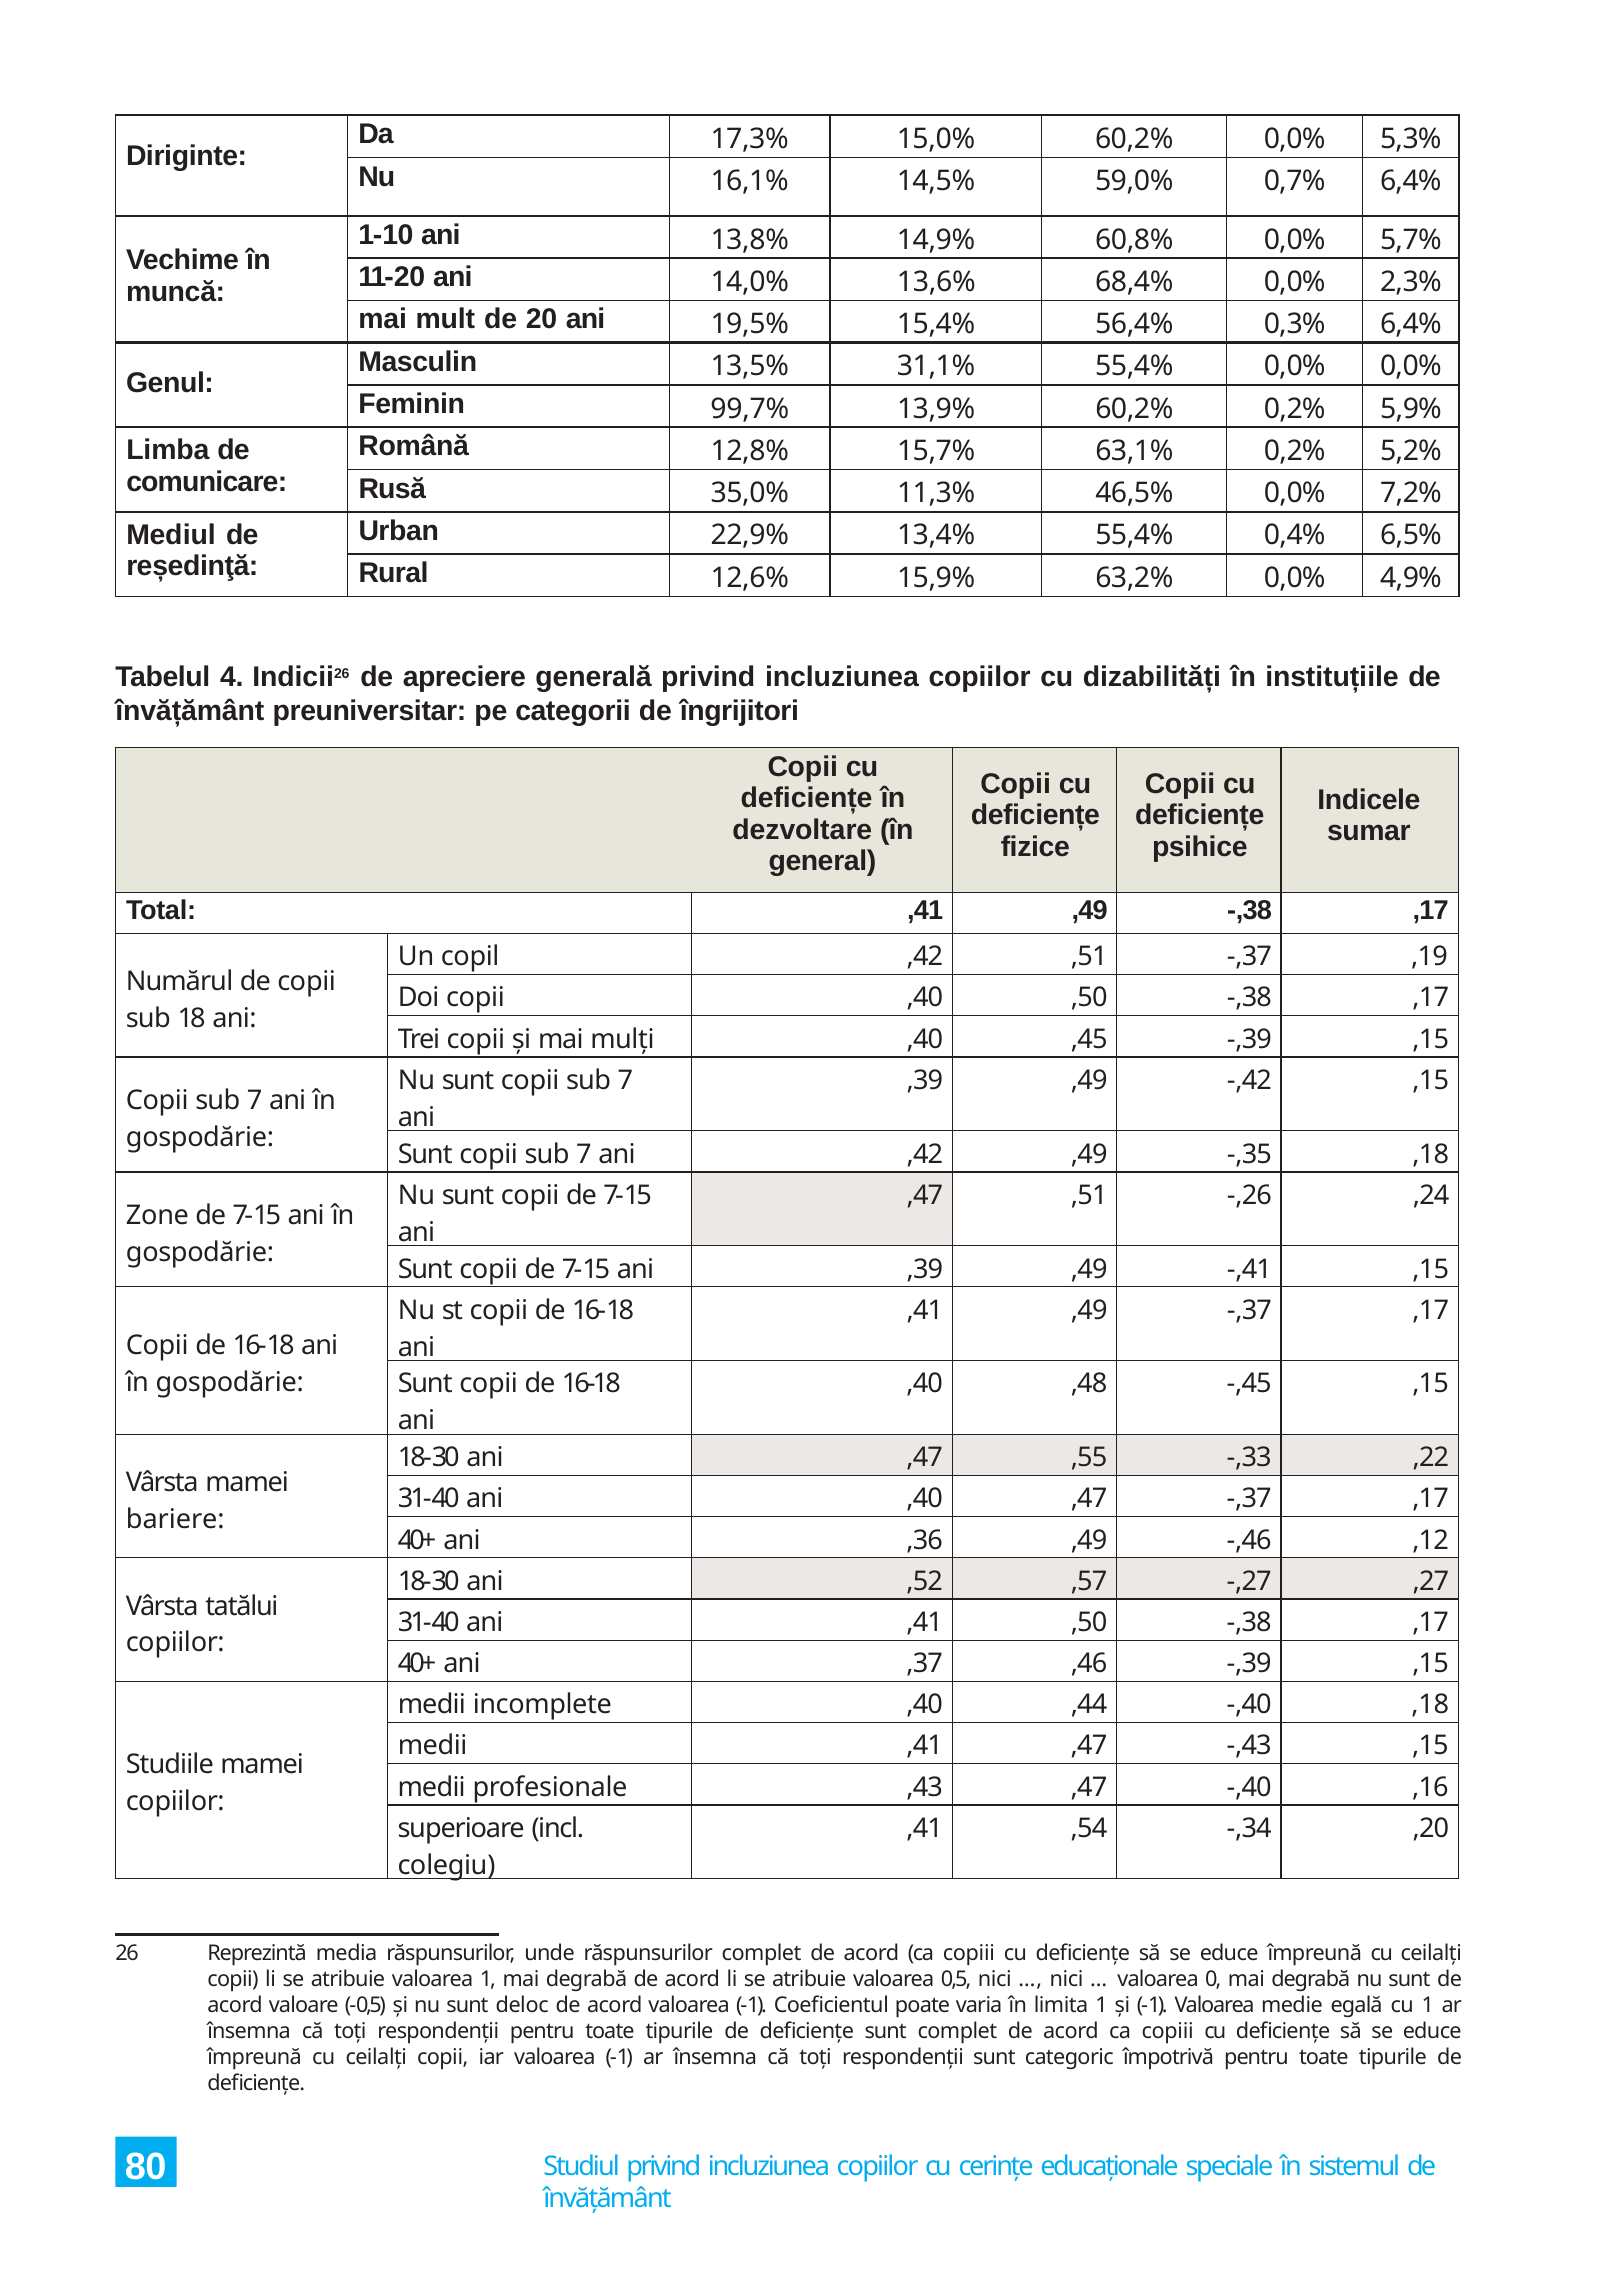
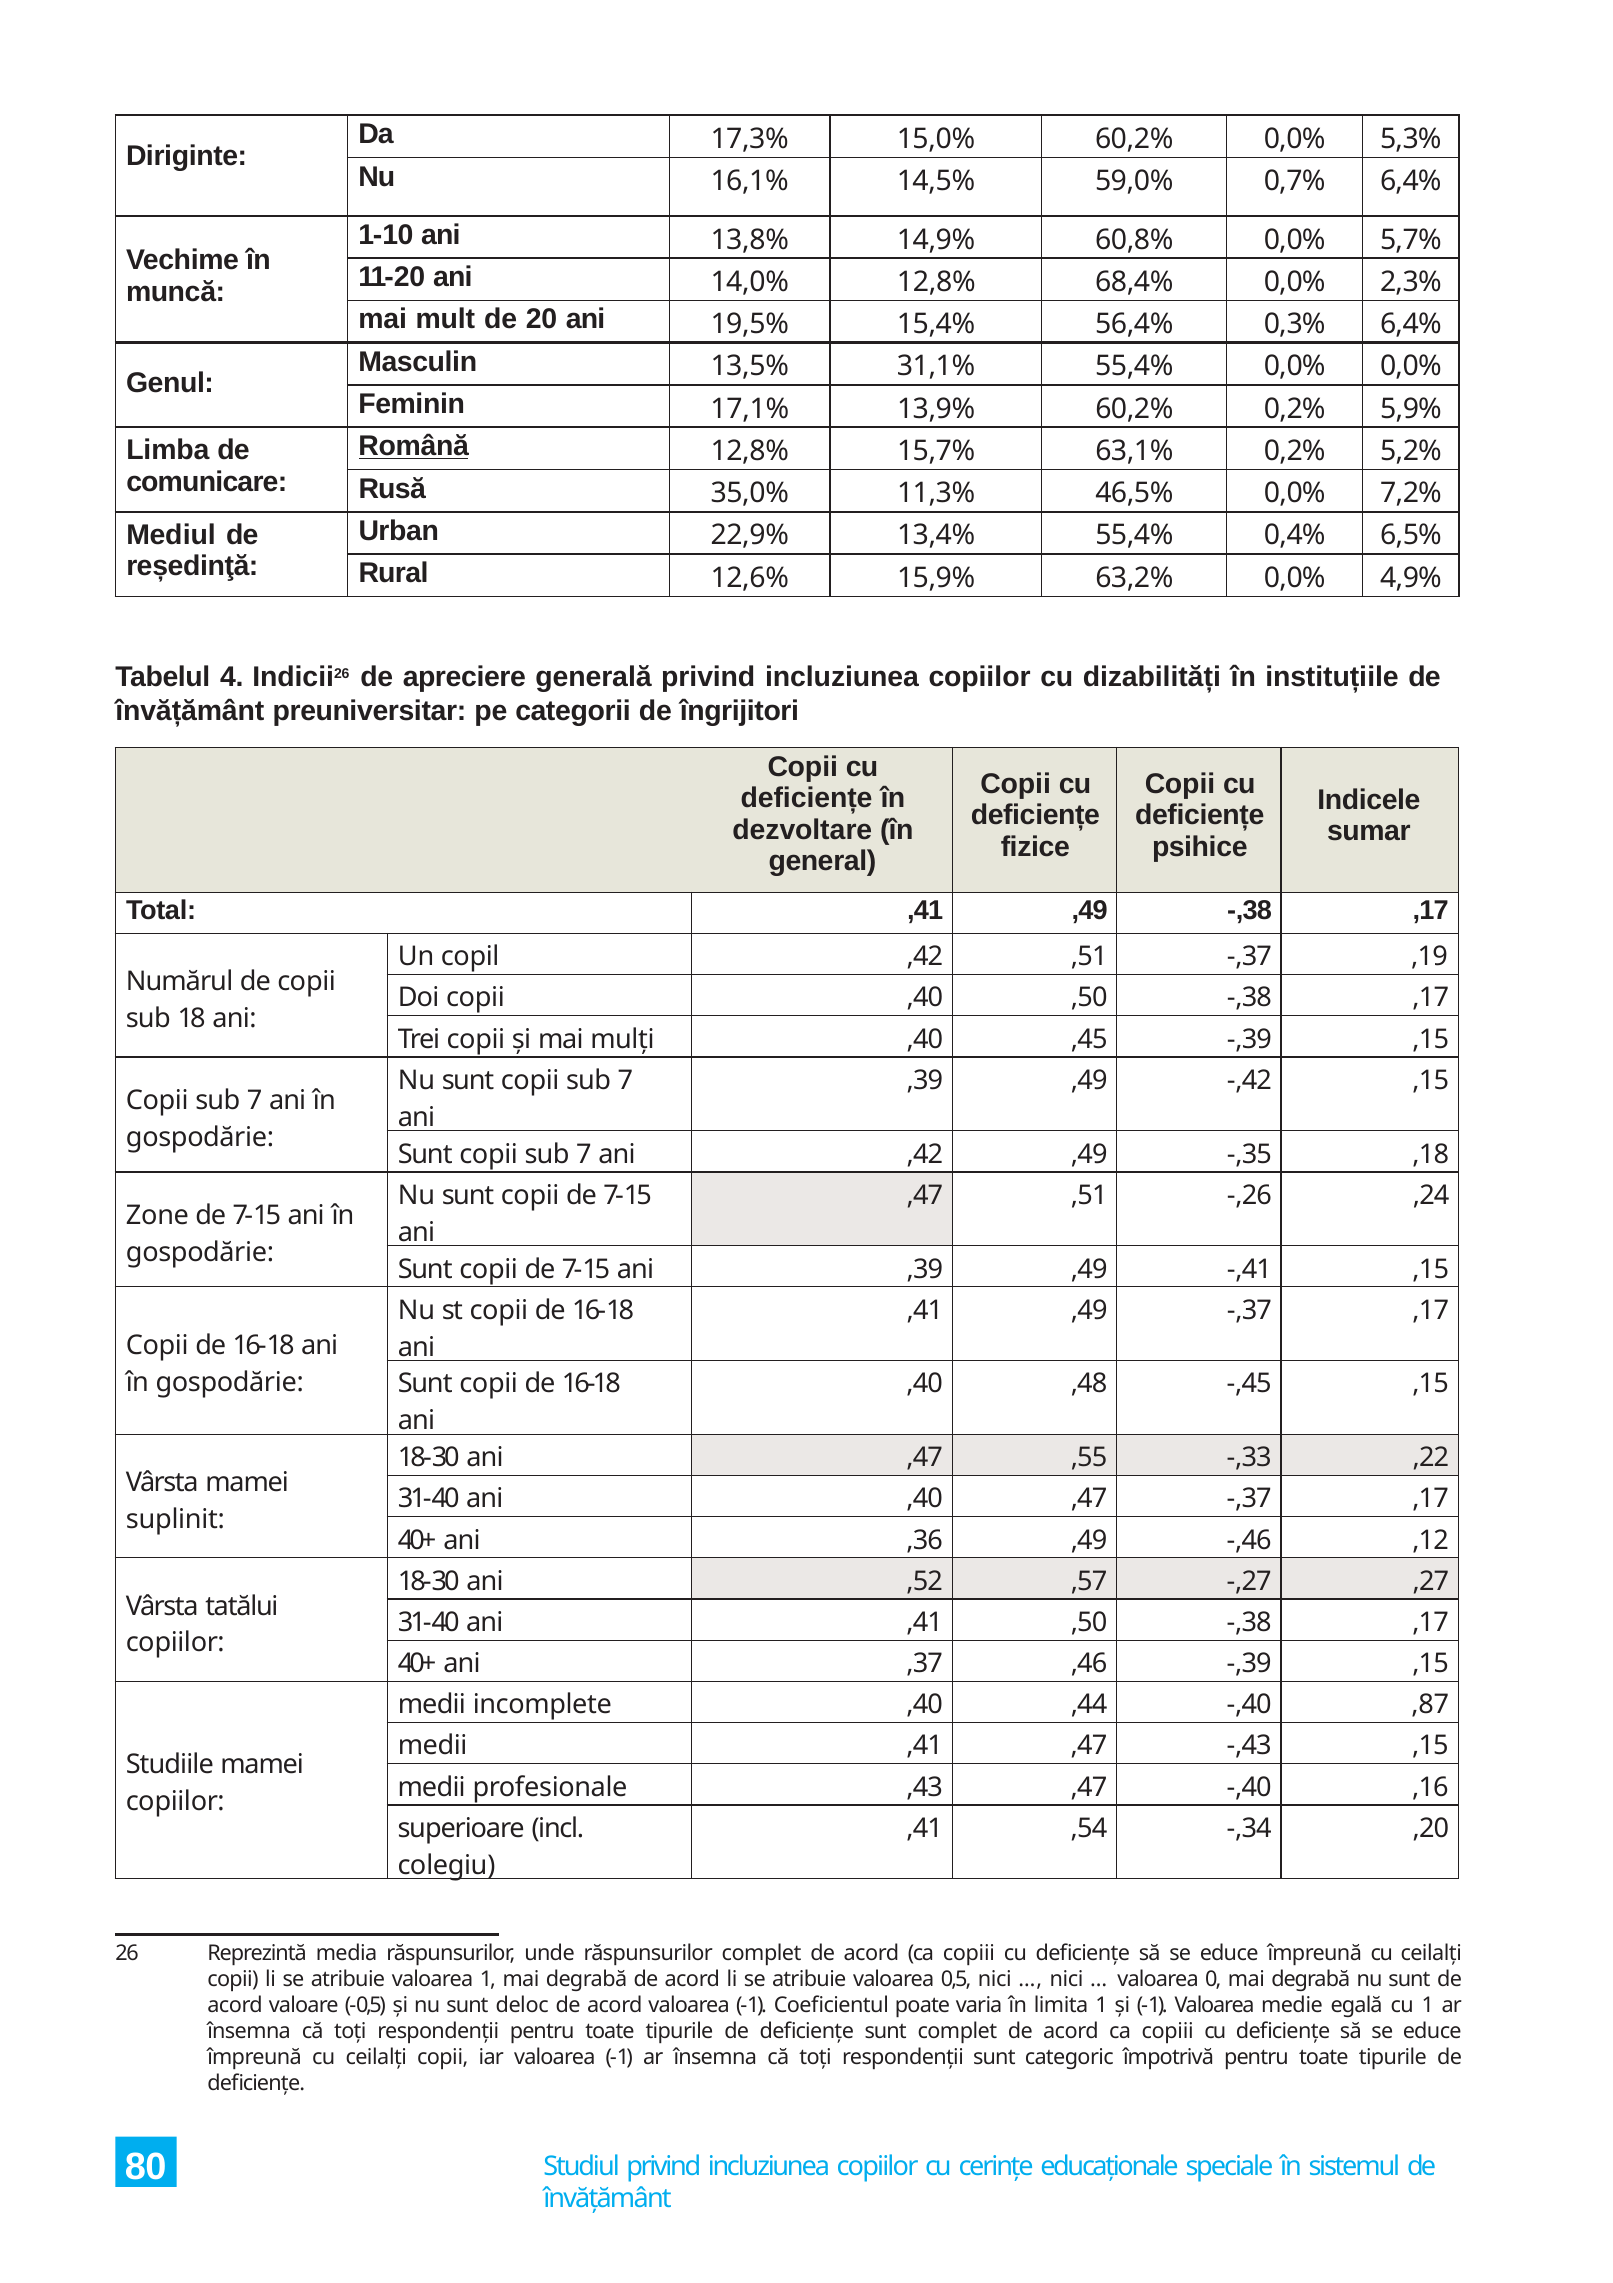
14,0% 13,6%: 13,6% -> 12,8% (936, 282)
99,7%: 99,7% -> 17,1% (750, 409)
Română underline: none -> present (414, 446)
bariere: bariere -> suplinit (175, 1519)
-,40 ,18: ,18 -> ,87 (1430, 1705)
